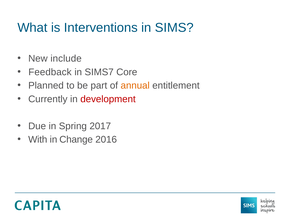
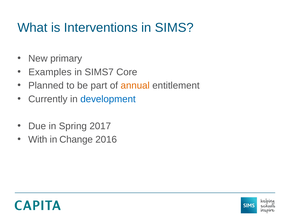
include: include -> primary (66, 59)
Feedback: Feedback -> Examples (50, 72)
development colour: red -> blue (108, 99)
